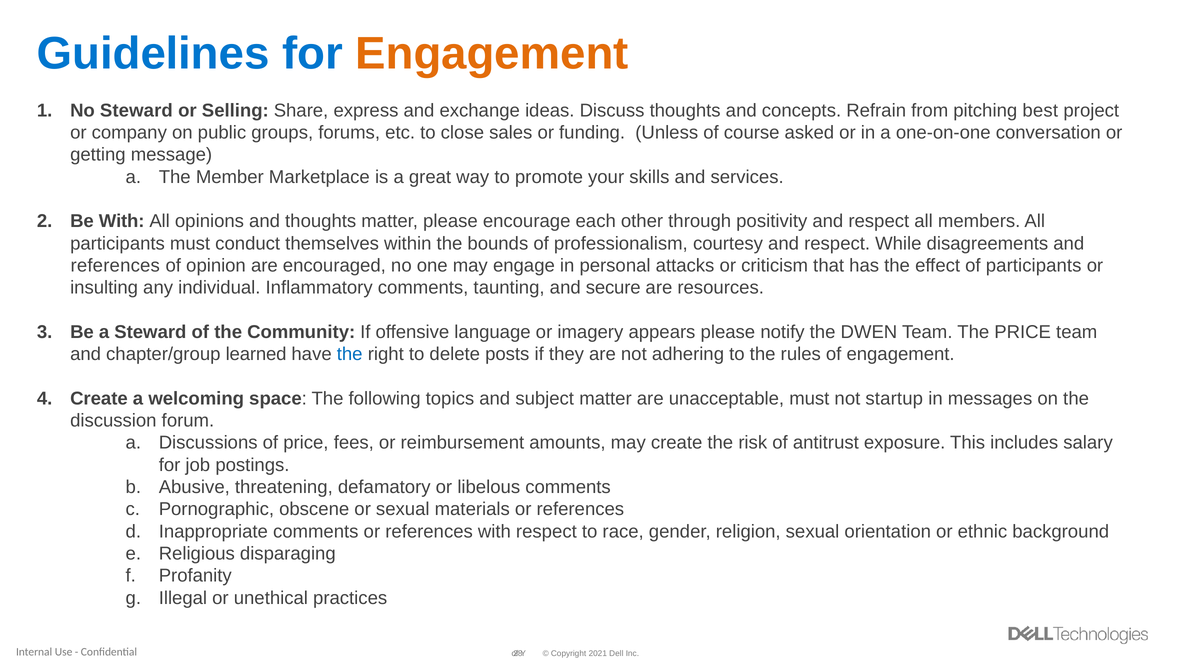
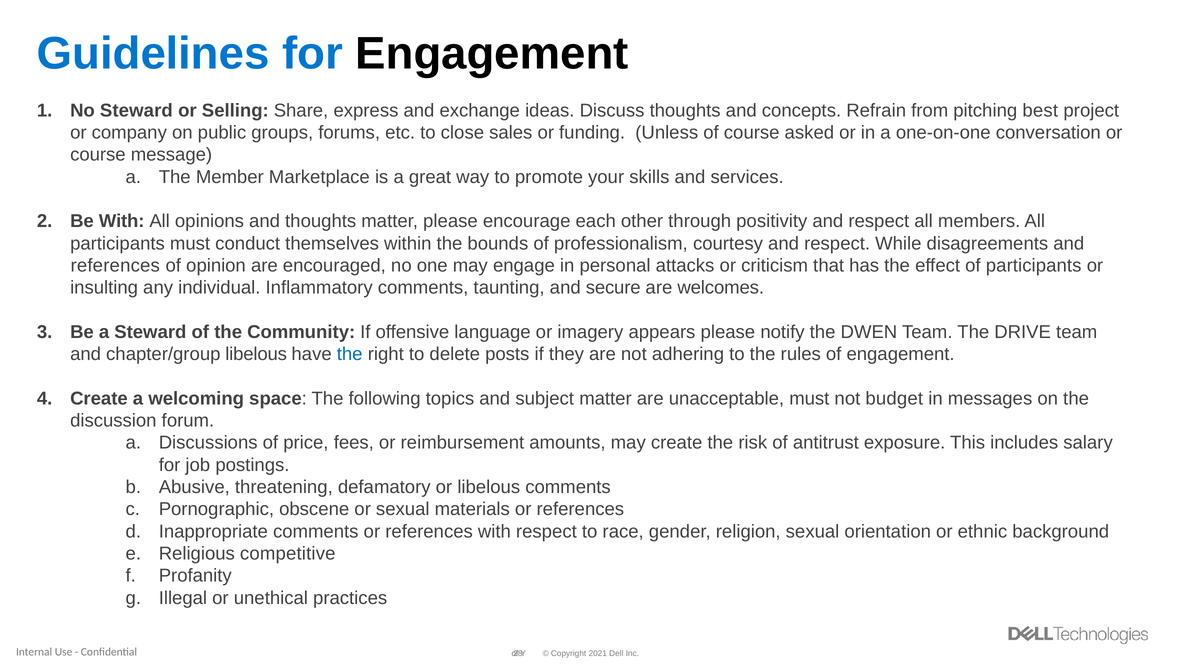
Engagement colour: orange -> black (492, 54)
getting: getting -> course (98, 155)
resources: resources -> welcomes (721, 288)
The PRICE: PRICE -> DRIVE (1023, 332)
chapter/group learned: learned -> libelous (256, 354)
startup: startup -> budget (894, 398)
disparaging: disparaging -> competitive (288, 554)
